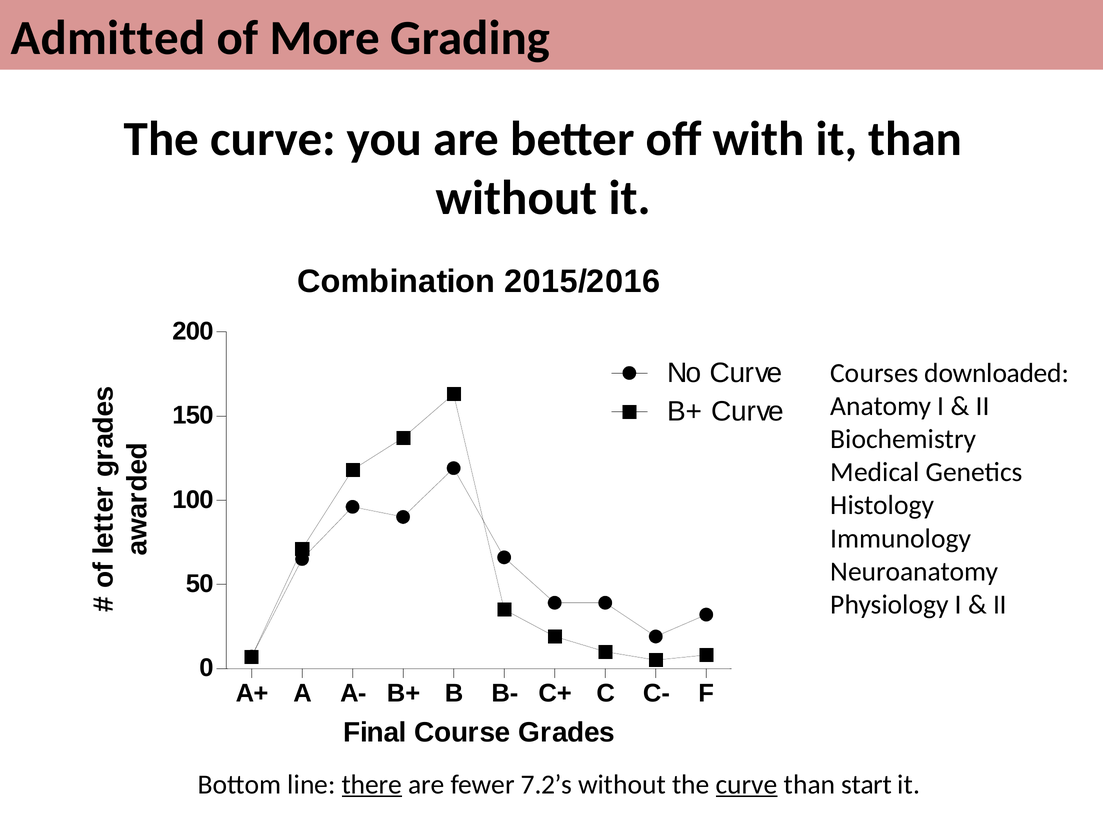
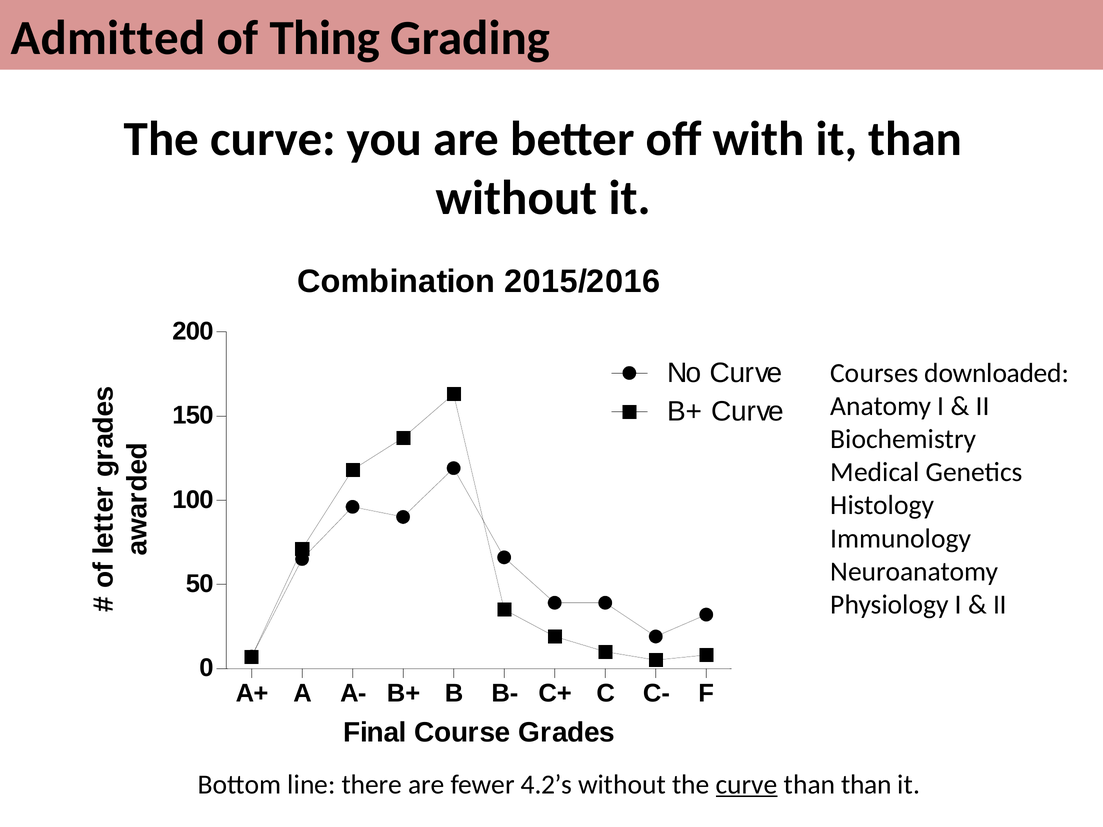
More: More -> Thing (325, 38)
there underline: present -> none (372, 785)
7.2’s: 7.2’s -> 4.2’s (547, 785)
than start: start -> than (867, 785)
